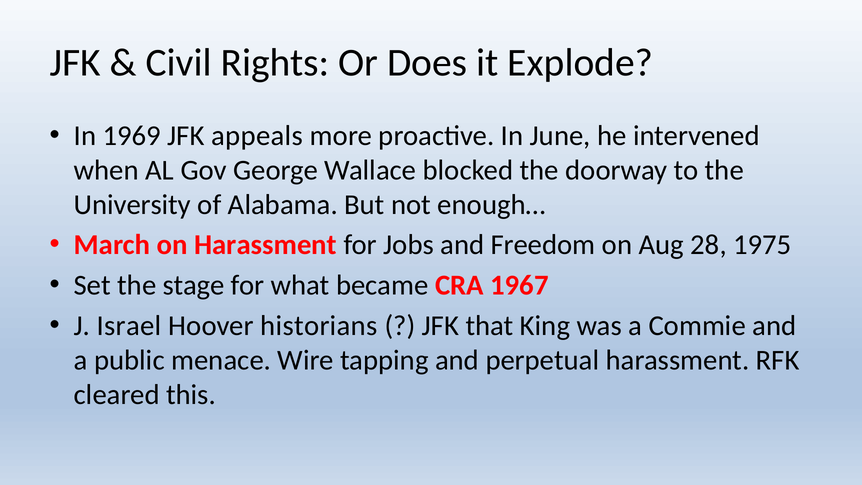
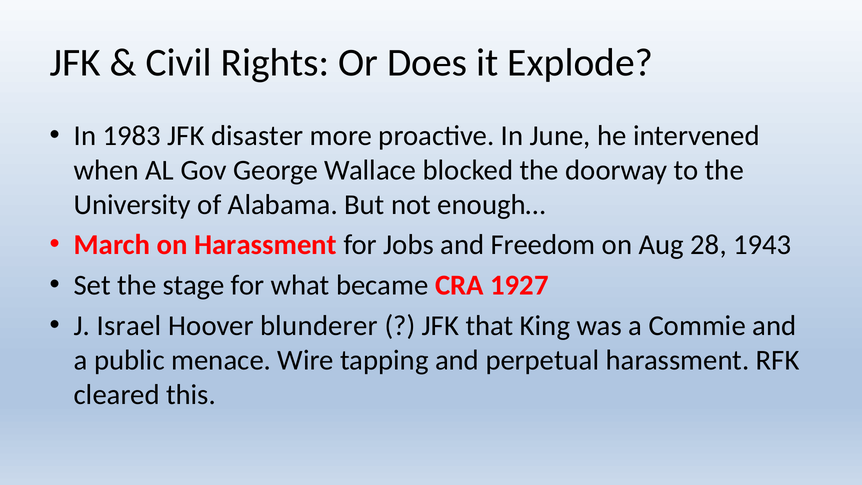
1969: 1969 -> 1983 (132, 136)
appeals: appeals -> disaster (257, 136)
1975: 1975 -> 1943 (762, 245)
1967: 1967 -> 1927 (519, 285)
historians: historians -> blunderer (319, 325)
